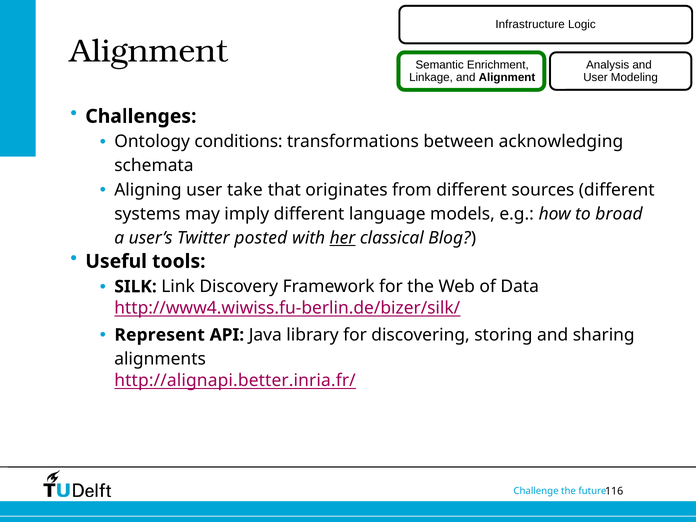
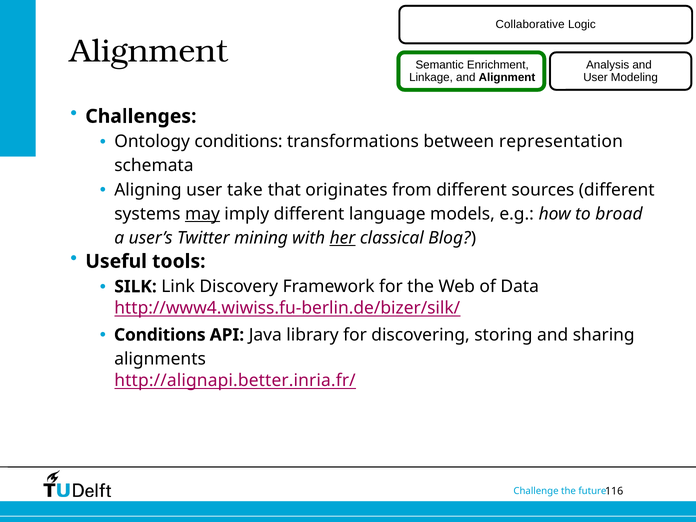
Infrastructure: Infrastructure -> Collaborative (530, 25)
acknowledging: acknowledging -> representation (561, 142)
may underline: none -> present (202, 214)
posted: posted -> mining (261, 238)
Represent: Represent -> Conditions (160, 335)
